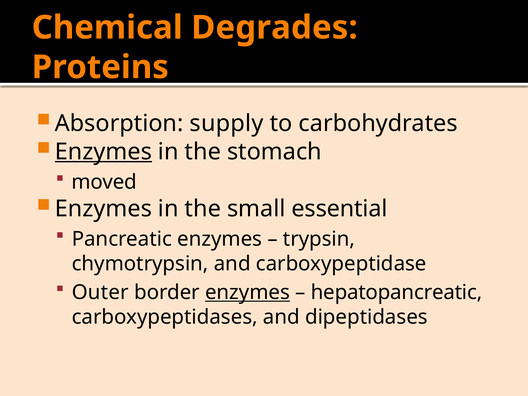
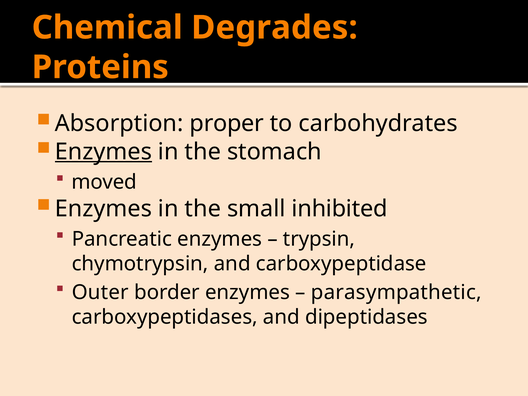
supply: supply -> proper (227, 124)
essential: essential -> inhibited (340, 209)
enzymes underline: present -> none (248, 292)
hepatopancreatic: hepatopancreatic -> parasympathetic (396, 292)
